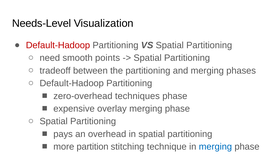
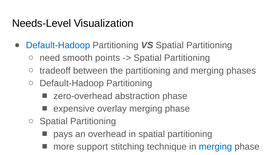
Default-Hadoop colour: red -> blue (58, 45)
techniques: techniques -> abstraction (137, 96)
partition: partition -> support (92, 146)
